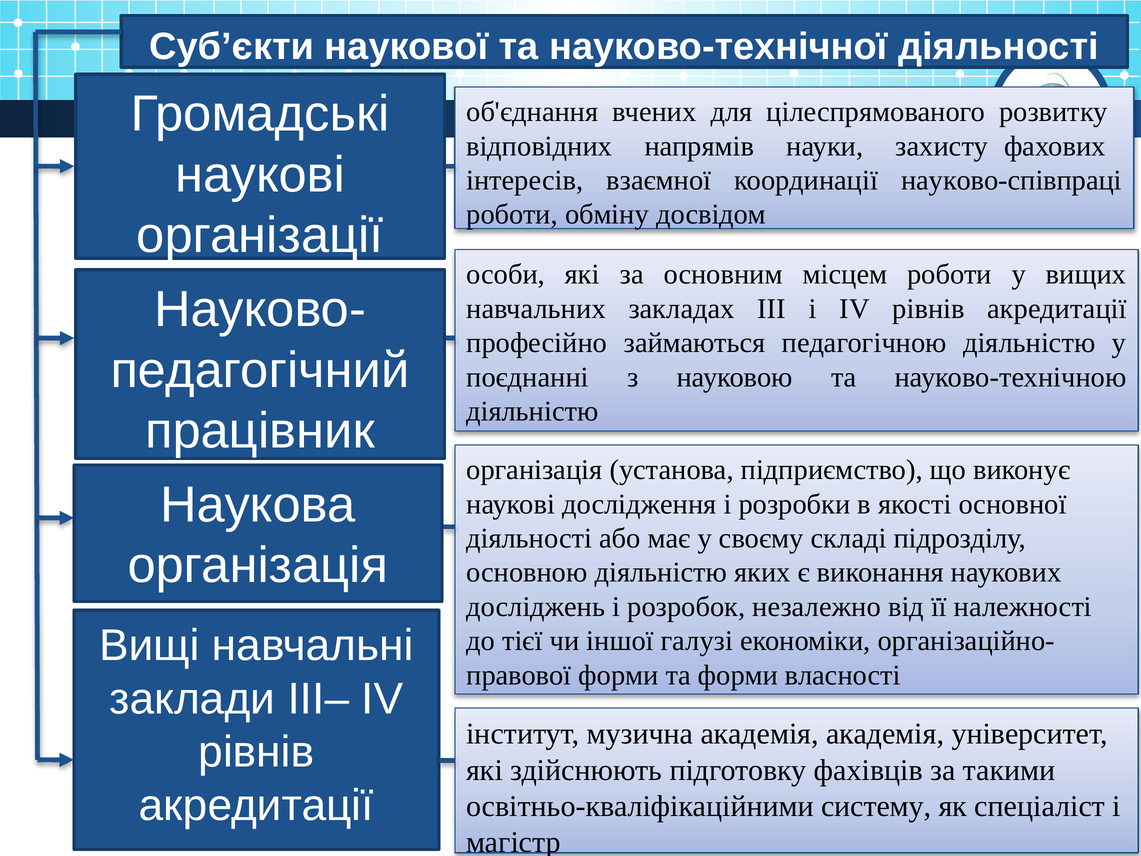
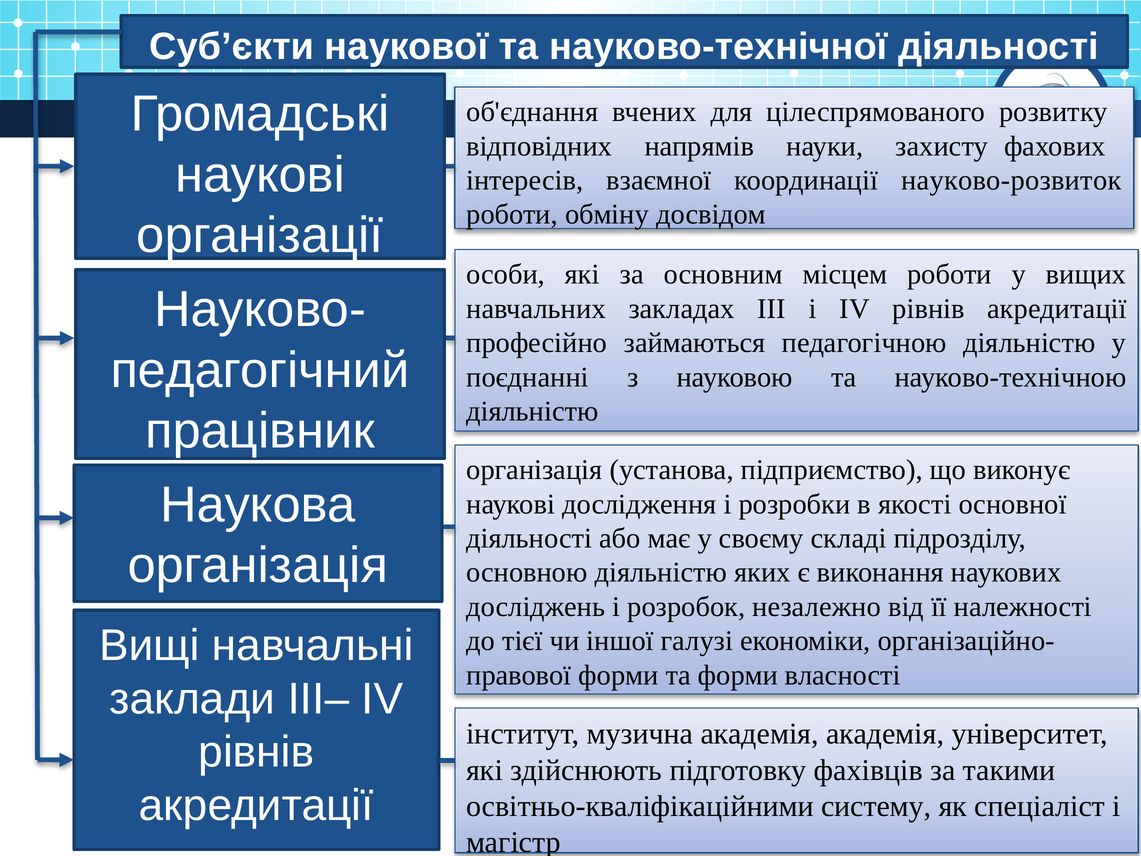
науково-співпраці: науково-співпраці -> науково-розвиток (1011, 180)
